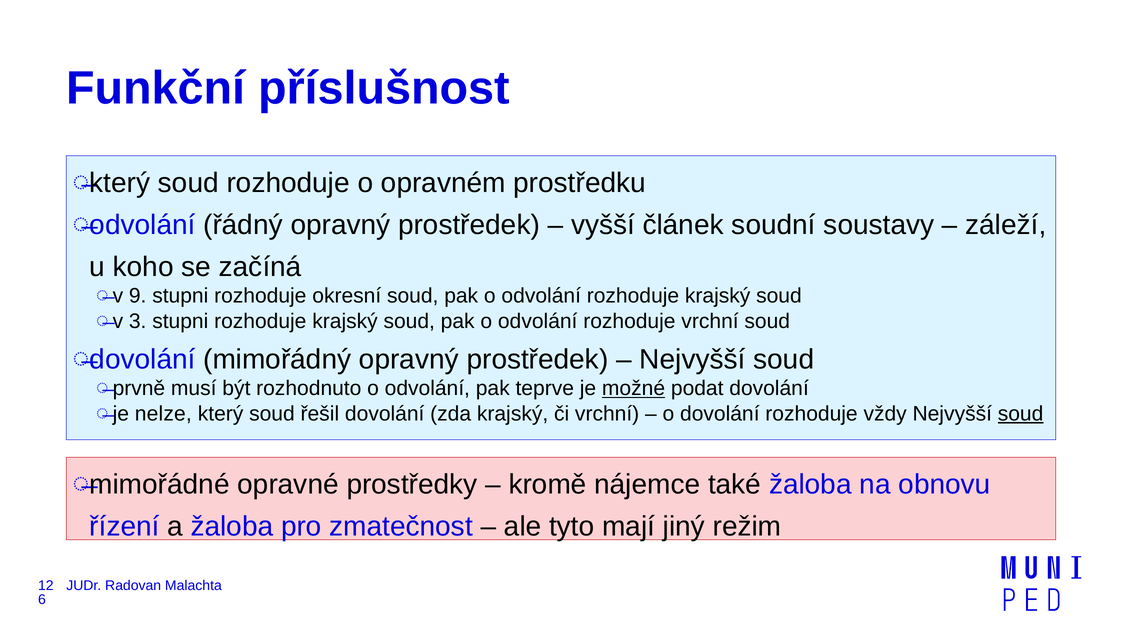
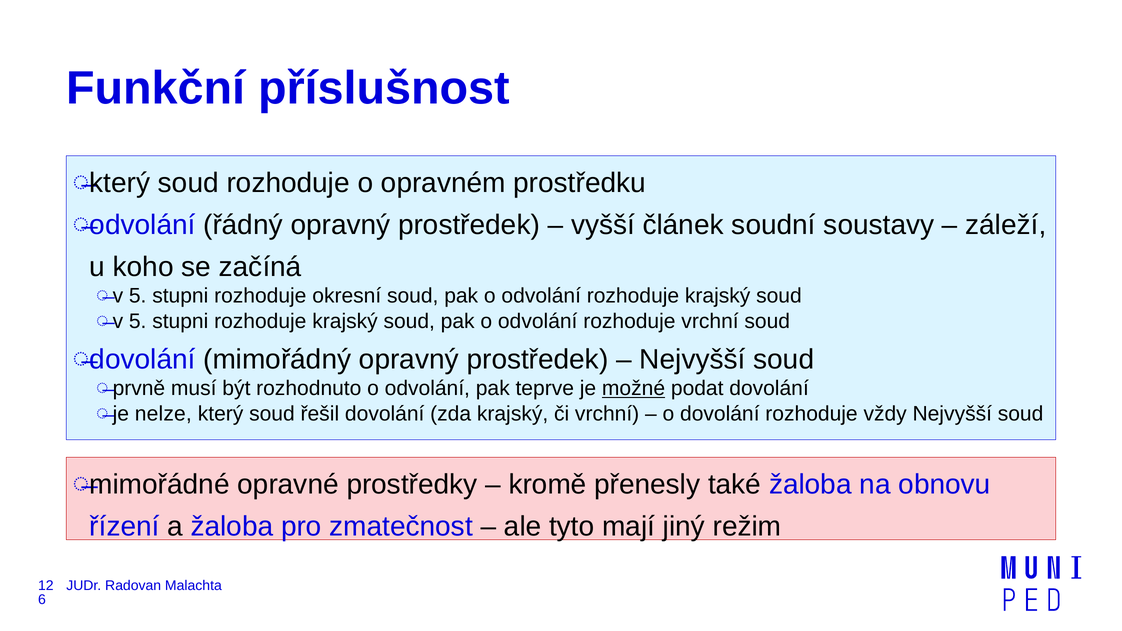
9: 9 -> 5 (138, 296)
3: 3 -> 5 (138, 321)
soud underline: present -> none (1021, 414)
nájemce: nájemce -> přenesly (647, 485)
